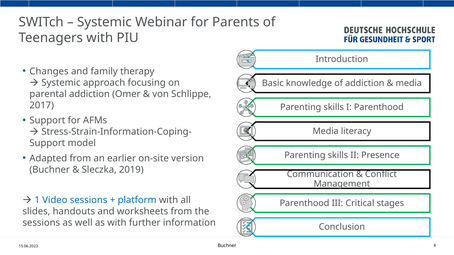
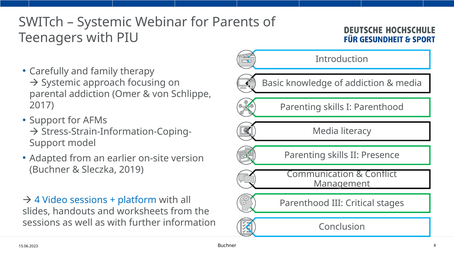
Changes: Changes -> Carefully (49, 71)
1: 1 -> 4 (37, 200)
